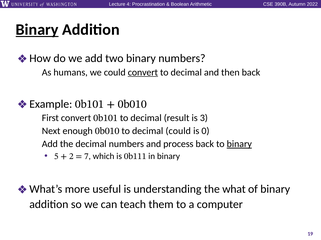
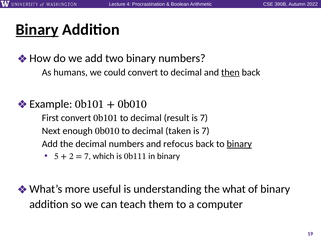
convert underline: present -> none (143, 73)
then underline: none -> present (230, 73)
result is 3: 3 -> 7 (204, 118)
decimal could: could -> taken (178, 131)
0: 0 -> 7 (205, 131)
process: process -> refocus (178, 144)
